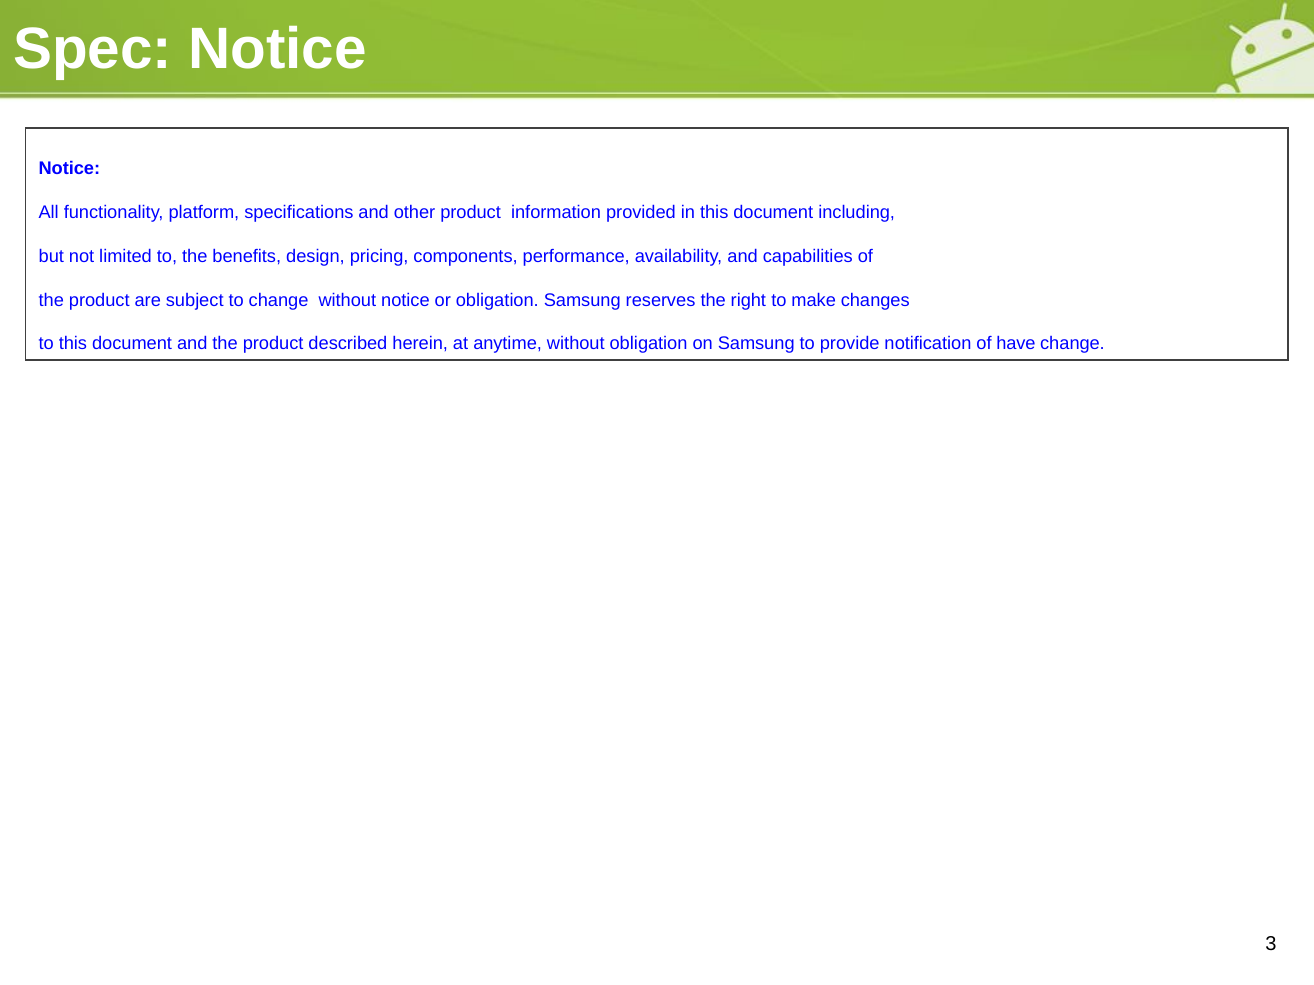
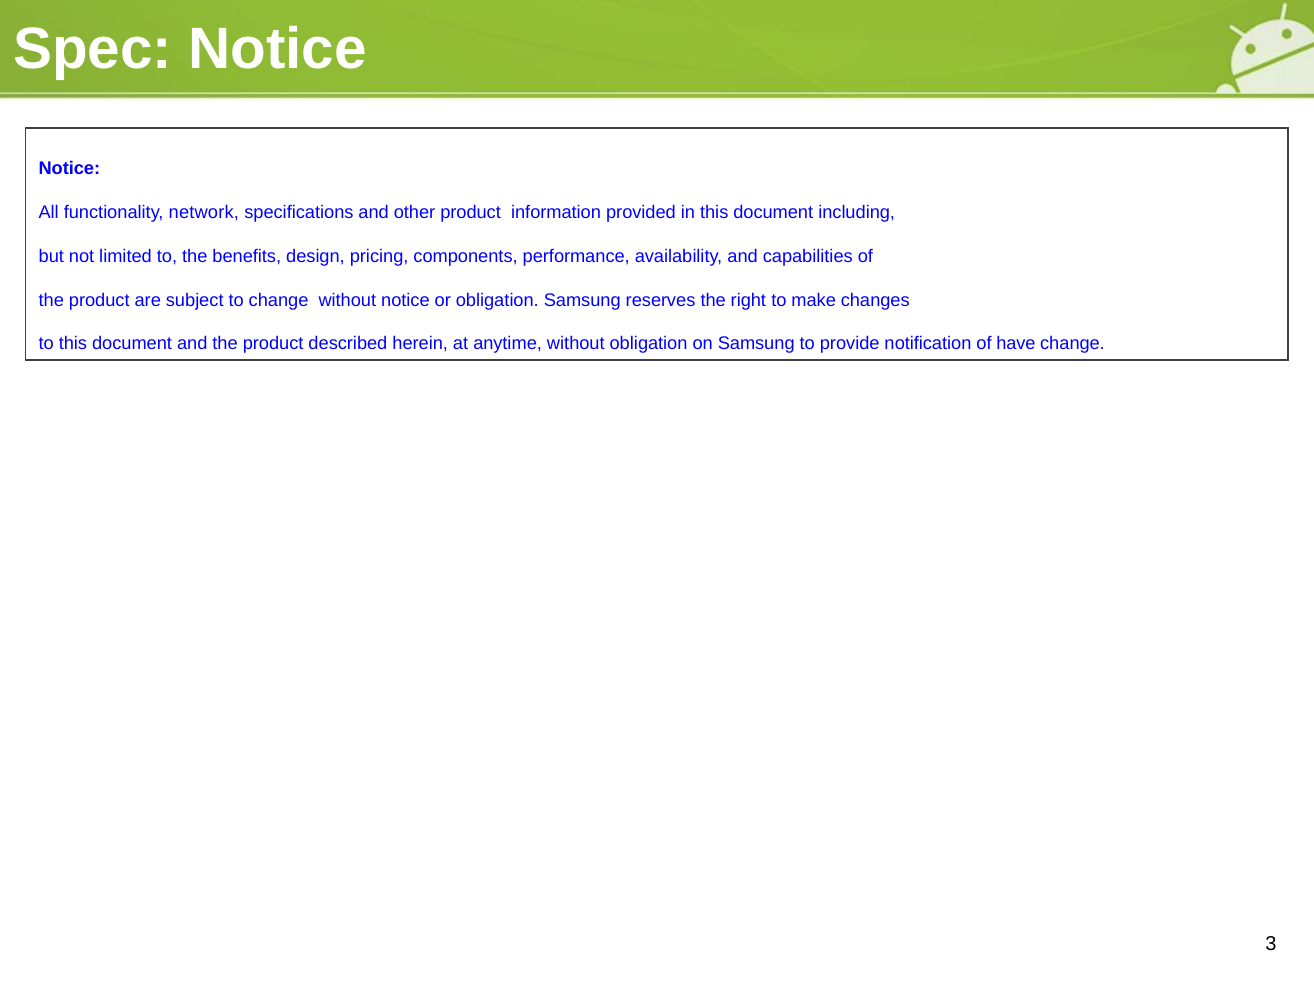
platform: platform -> network (204, 213)
